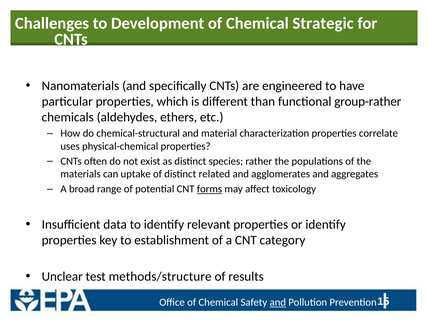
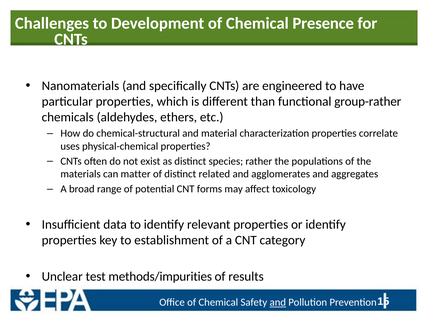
Strategic: Strategic -> Presence (323, 23)
uptake: uptake -> matter (136, 174)
forms underline: present -> none (210, 189)
methods/structure: methods/structure -> methods/impurities (160, 277)
